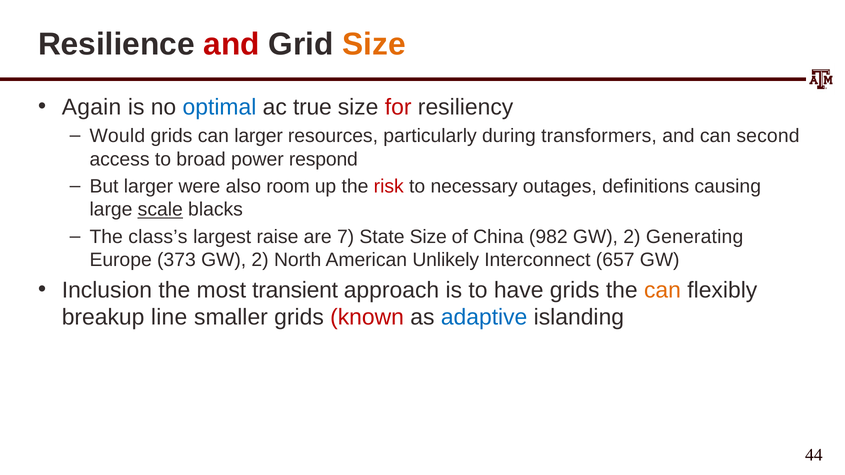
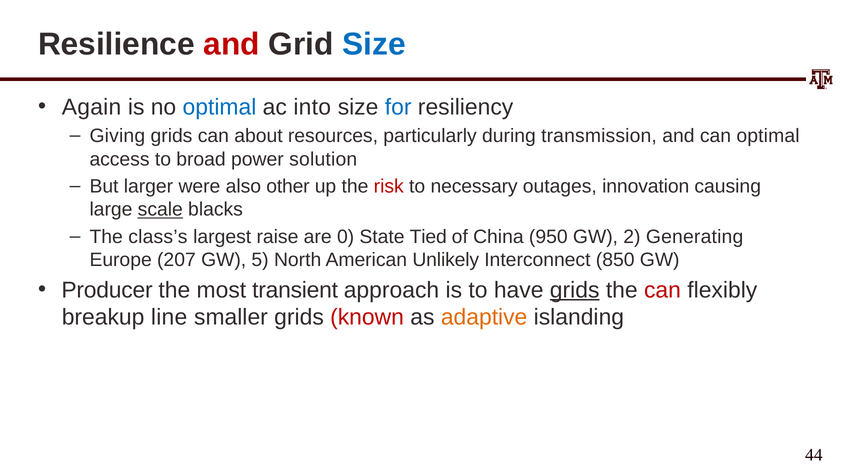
Size colour: orange -> blue (374, 44)
true: true -> into (312, 107)
for colour: red -> blue (398, 107)
Would: Would -> Giving (117, 136)
can larger: larger -> about (258, 136)
transformers: transformers -> transmission (599, 136)
can second: second -> optimal (768, 136)
respond: respond -> solution (323, 159)
room: room -> other (288, 187)
definitions: definitions -> innovation (646, 187)
7: 7 -> 0 (346, 237)
State Size: Size -> Tied (428, 237)
982: 982 -> 950 (548, 237)
373: 373 -> 207 (176, 260)
2: 2 -> 5 (260, 260)
657: 657 -> 850 (615, 260)
Inclusion: Inclusion -> Producer (107, 290)
grids underline: none -> present (575, 290)
can colour: orange -> red (662, 290)
adaptive colour: blue -> orange (484, 318)
